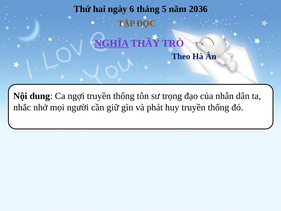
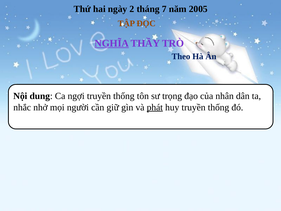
6: 6 -> 2 (132, 9)
5: 5 -> 7 (164, 9)
2036: 2036 -> 2005 (198, 9)
phát underline: none -> present (155, 107)
